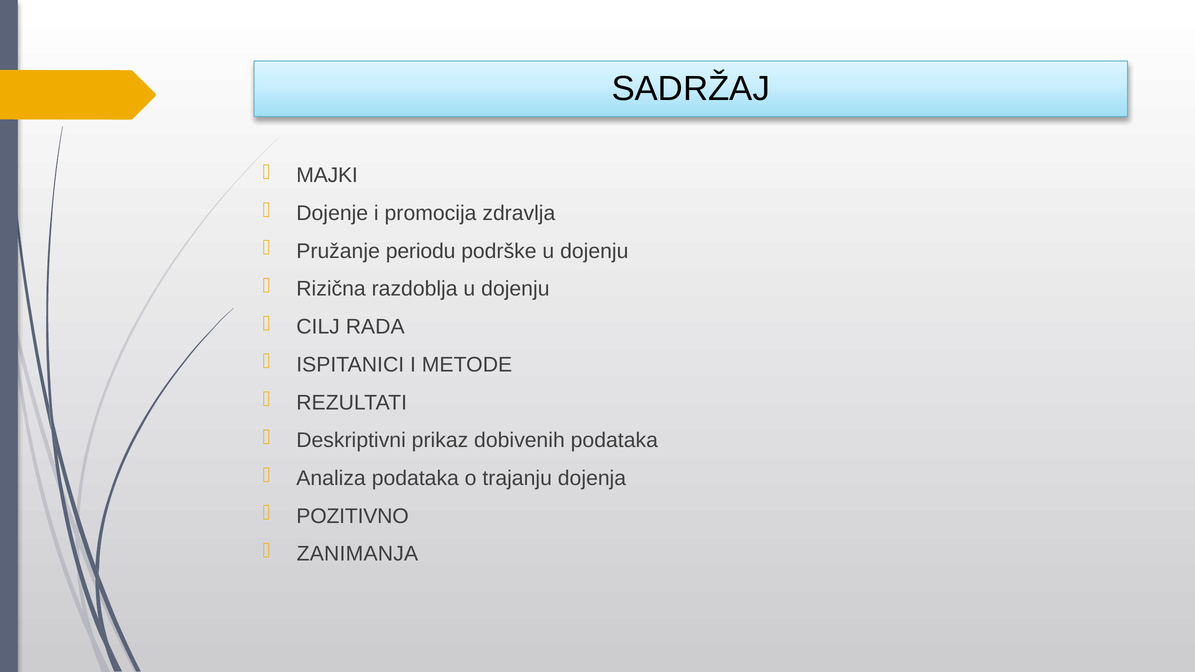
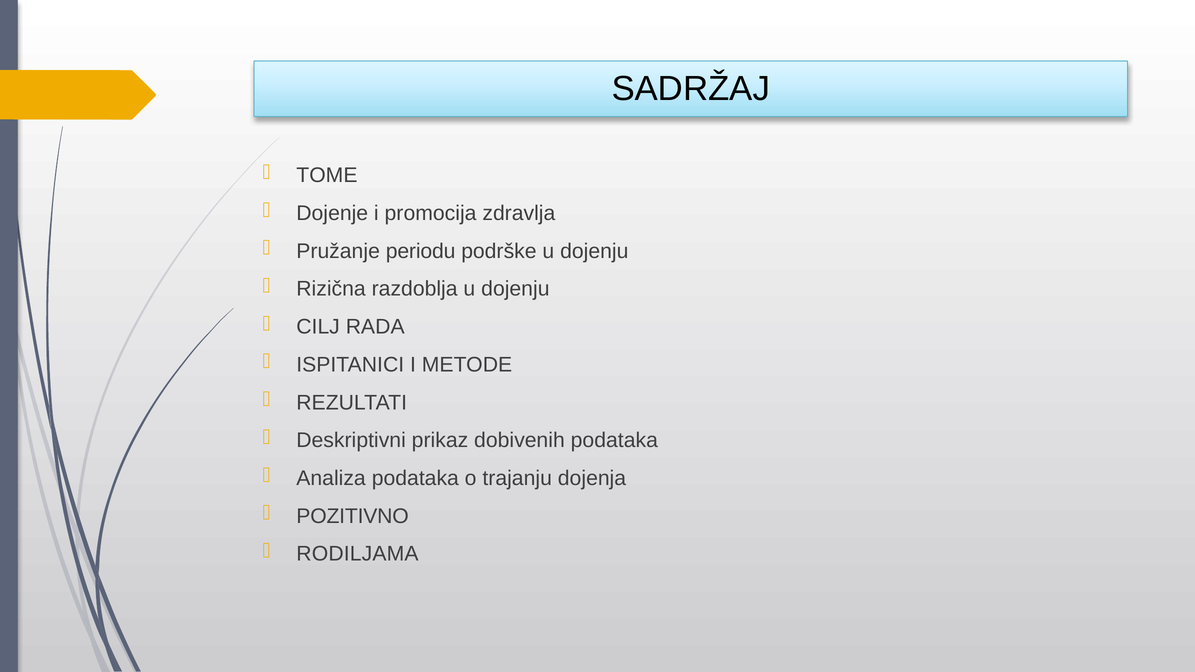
MAJKI: MAJKI -> TOME (327, 176)
ZANIMANJA: ZANIMANJA -> RODILJAMA (357, 554)
